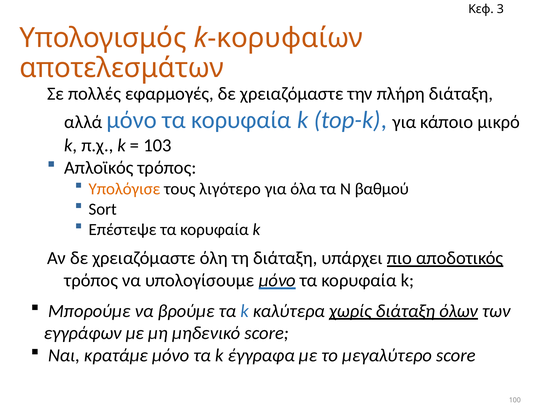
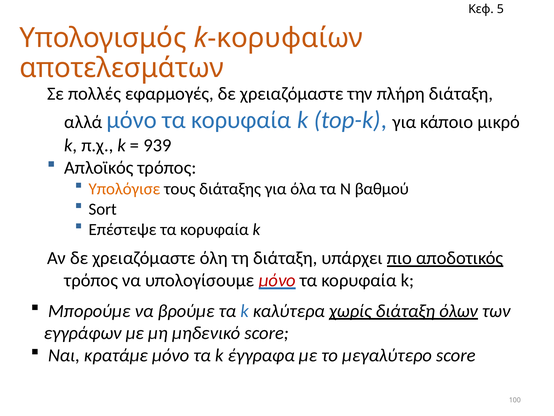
3: 3 -> 5 (500, 9)
103: 103 -> 939 (157, 145)
λιγότερο: λιγότερο -> διάταξης (230, 189)
μόνο colour: black -> red (277, 280)
